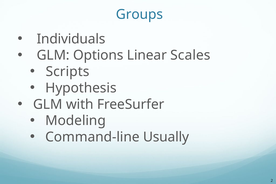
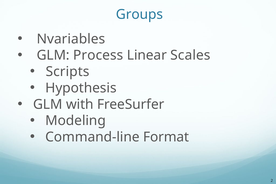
Individuals: Individuals -> Nvariables (71, 39)
Options: Options -> Process (98, 55)
Usually: Usually -> Format (166, 137)
